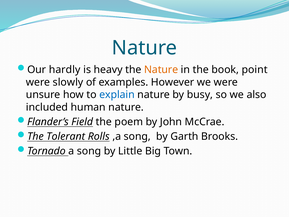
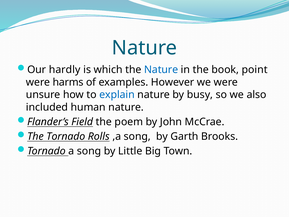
heavy: heavy -> which (108, 70)
Nature colour: orange -> blue (161, 70)
slowly: slowly -> harms (68, 82)
The Tolerant: Tolerant -> Tornado (66, 136)
